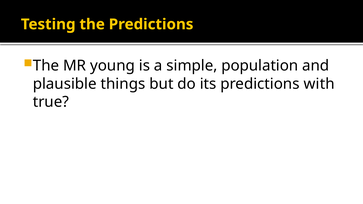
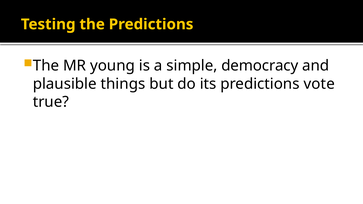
population: population -> democracy (260, 66)
with: with -> vote (319, 84)
